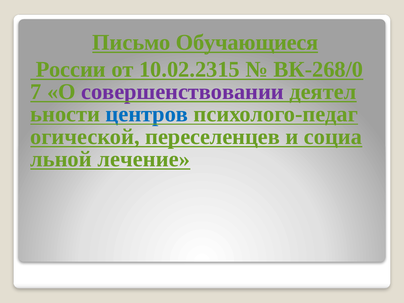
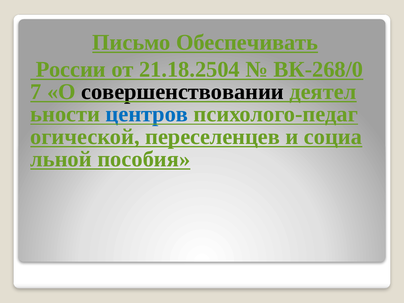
Обучающиеся: Обучающиеся -> Обеспечивать (247, 42)
10.02.2315: 10.02.2315 -> 21.18.2504 (189, 69)
совершенствовании colour: purple -> black (183, 92)
лечение: лечение -> пособия (144, 159)
